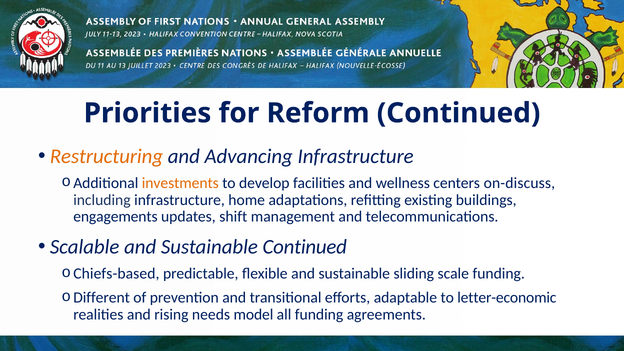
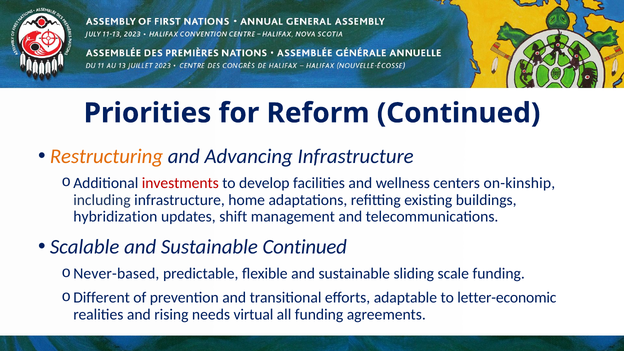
investments colour: orange -> red (180, 183)
on-discuss: on-discuss -> on-kinship (519, 183)
engagements: engagements -> hybridization (115, 217)
Chiefs-based: Chiefs-based -> Never-based (116, 274)
model: model -> virtual (253, 315)
